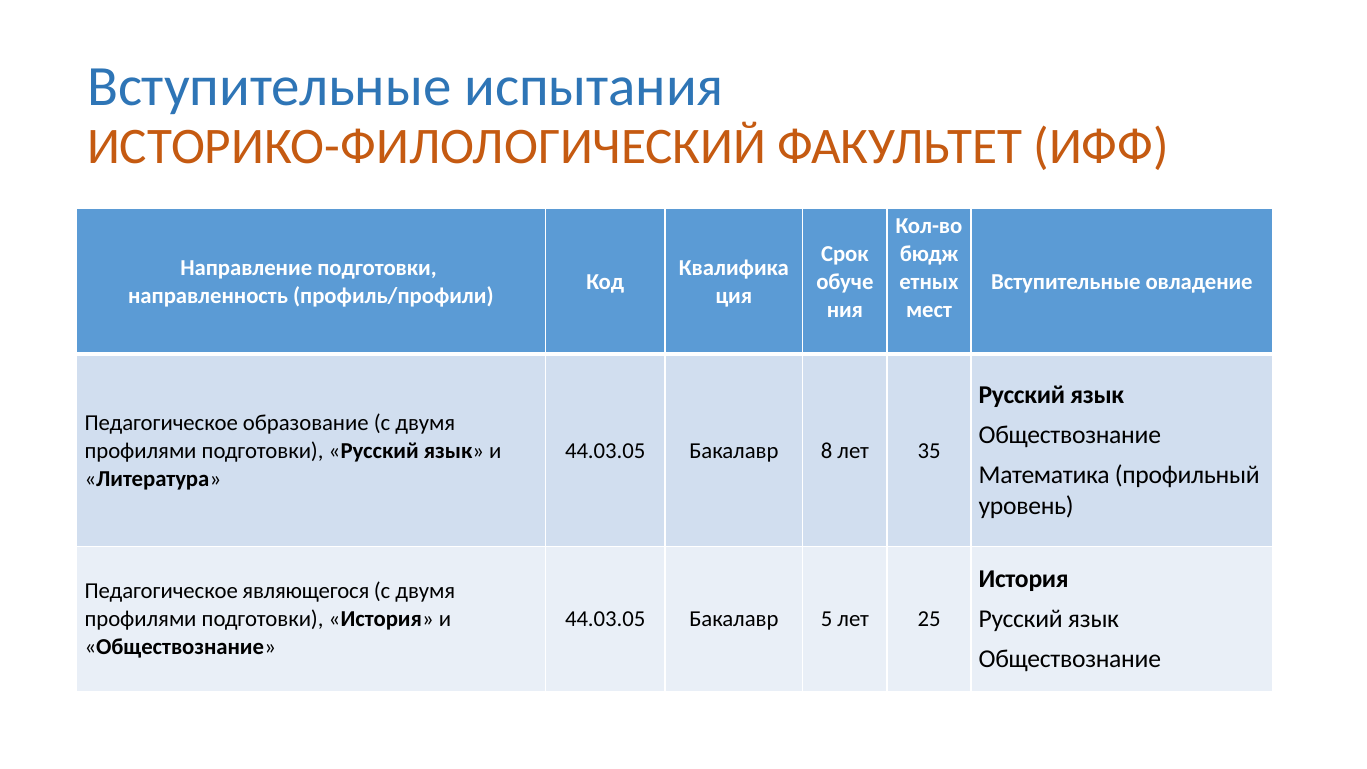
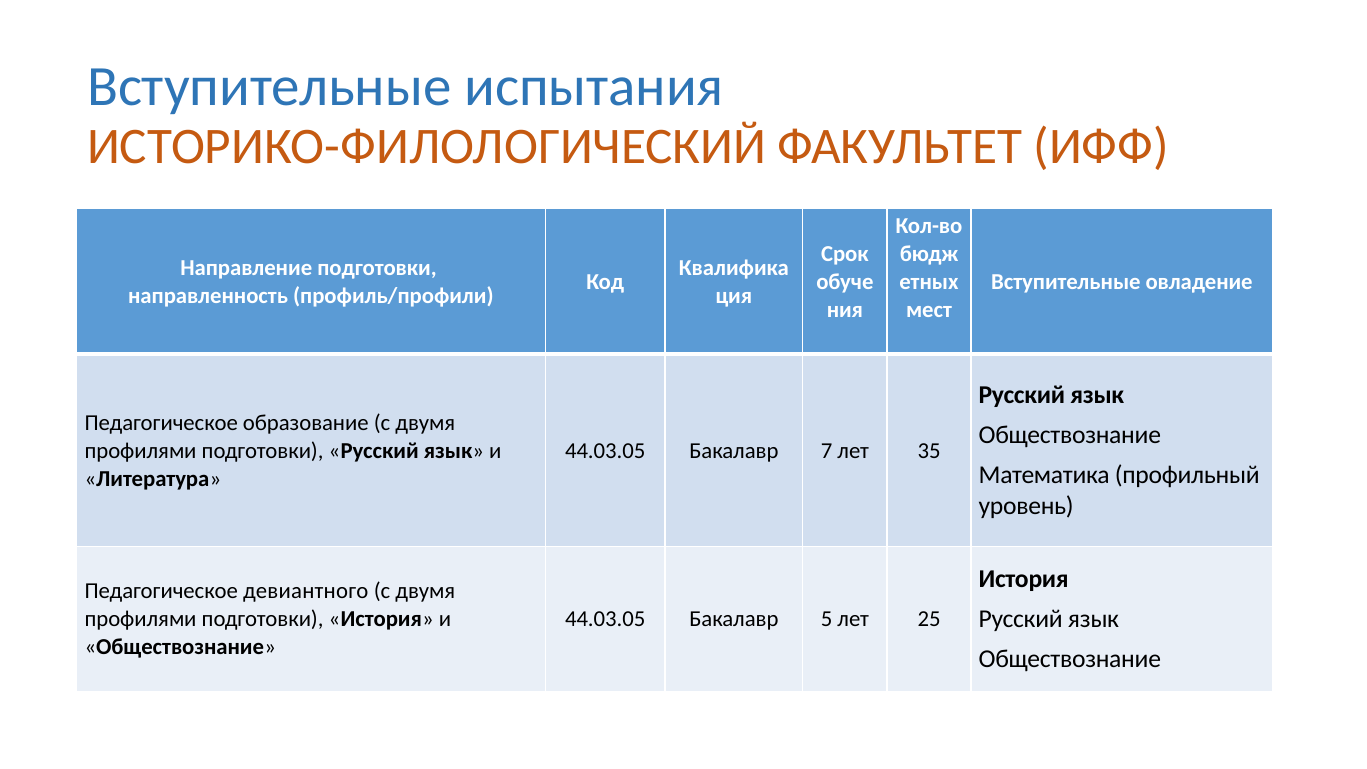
8: 8 -> 7 (827, 451)
являющегося: являющегося -> девиантного (306, 591)
